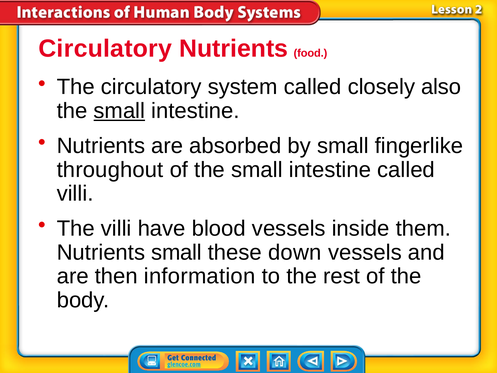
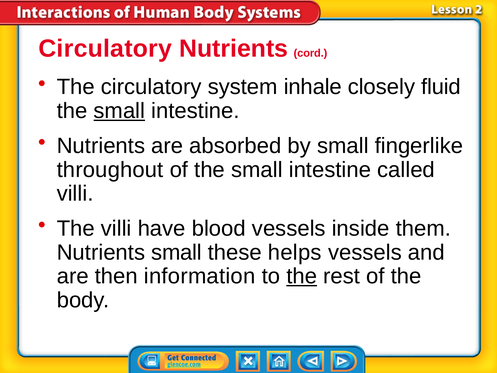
food: food -> cord (310, 53)
system called: called -> inhale (313, 87)
also: also -> fluid (441, 87)
down: down -> helps (295, 252)
the underline: none -> present (302, 276)
